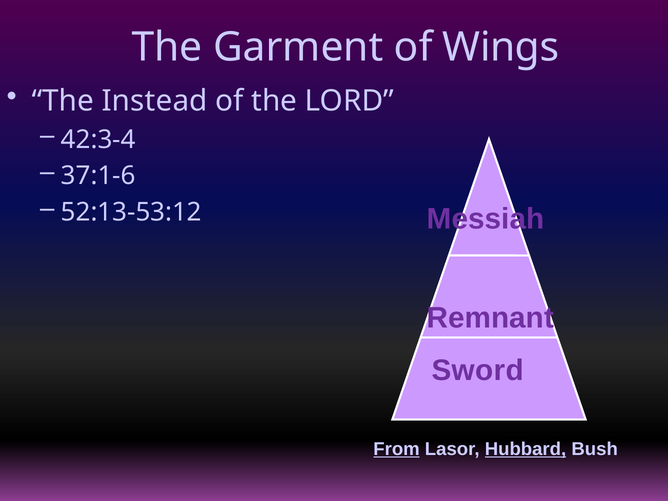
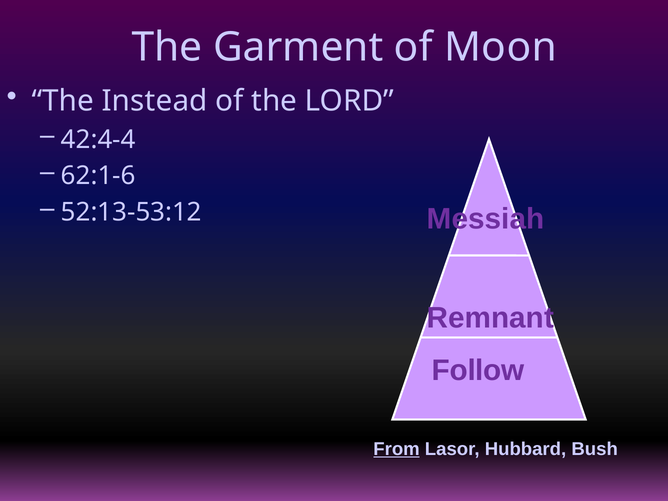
Wings: Wings -> Moon (500, 47)
42:3-4: 42:3-4 -> 42:4-4 (98, 140)
37:1-6: 37:1-6 -> 62:1-6 (98, 176)
Sword: Sword -> Follow (478, 371)
Hubbard underline: present -> none (525, 449)
